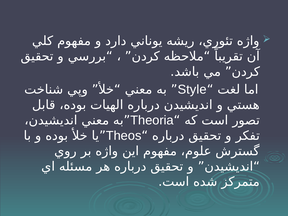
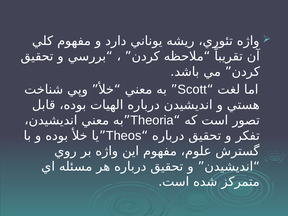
Style: Style -> Scott (192, 90)
